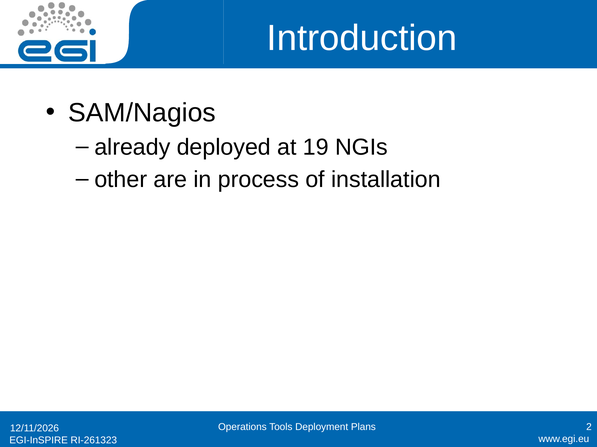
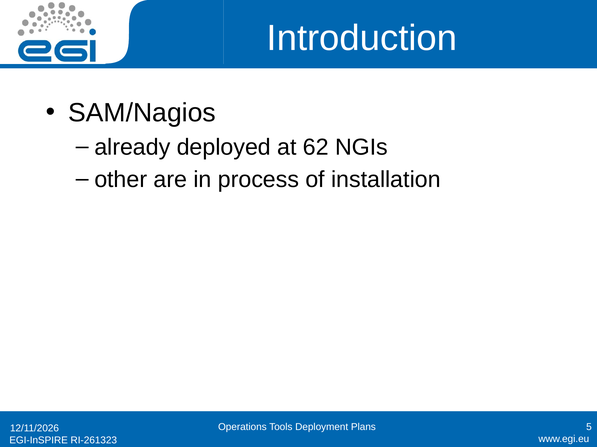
19: 19 -> 62 (316, 147)
2: 2 -> 5 (589, 428)
